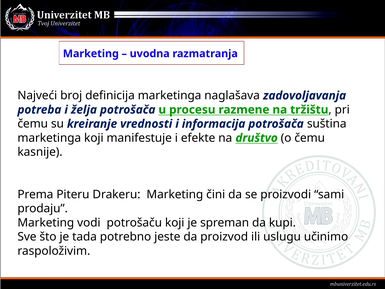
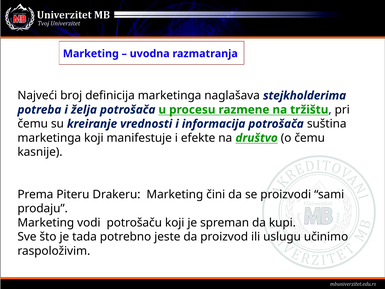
zadovoljavanja: zadovoljavanja -> stejkholderima (305, 96)
